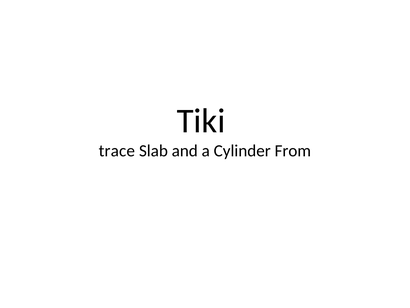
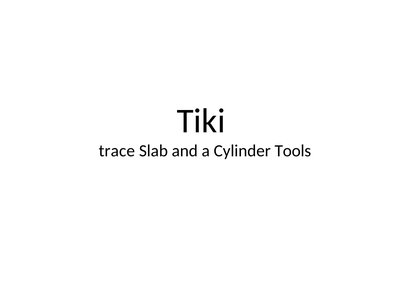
From: From -> Tools (293, 151)
